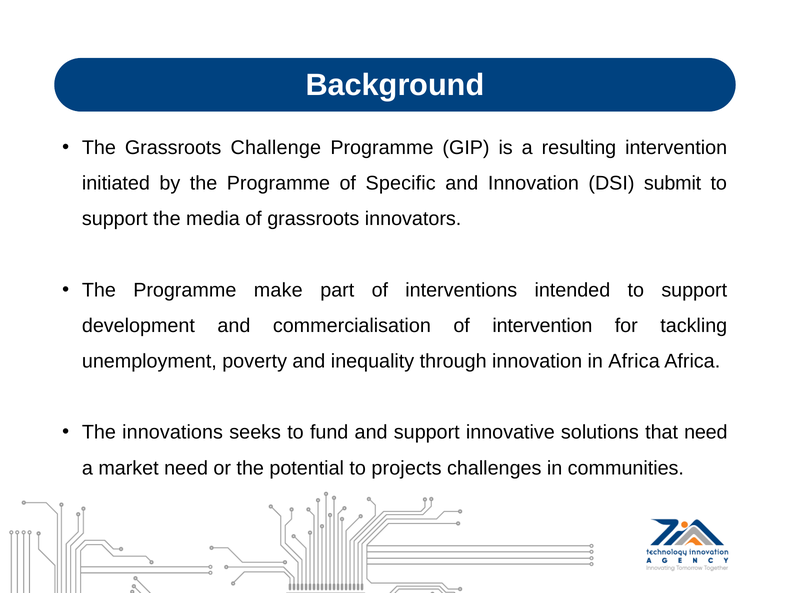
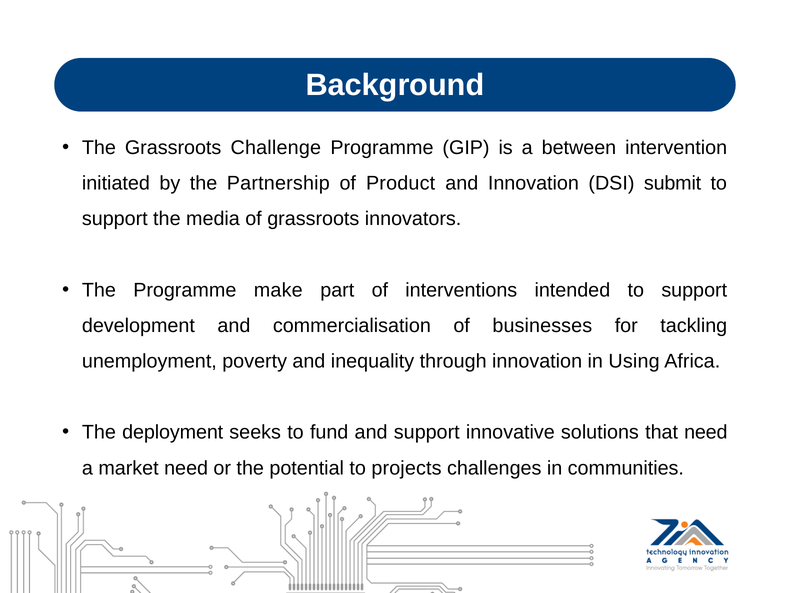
resulting: resulting -> between (579, 148)
by the Programme: Programme -> Partnership (278, 183)
Specific: Specific -> Product (401, 183)
of intervention: intervention -> businesses (542, 325)
in Africa: Africa -> Using (634, 361)
innovations: innovations -> deployment (173, 432)
